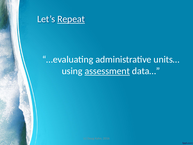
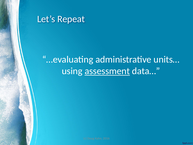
Repeat underline: present -> none (71, 19)
